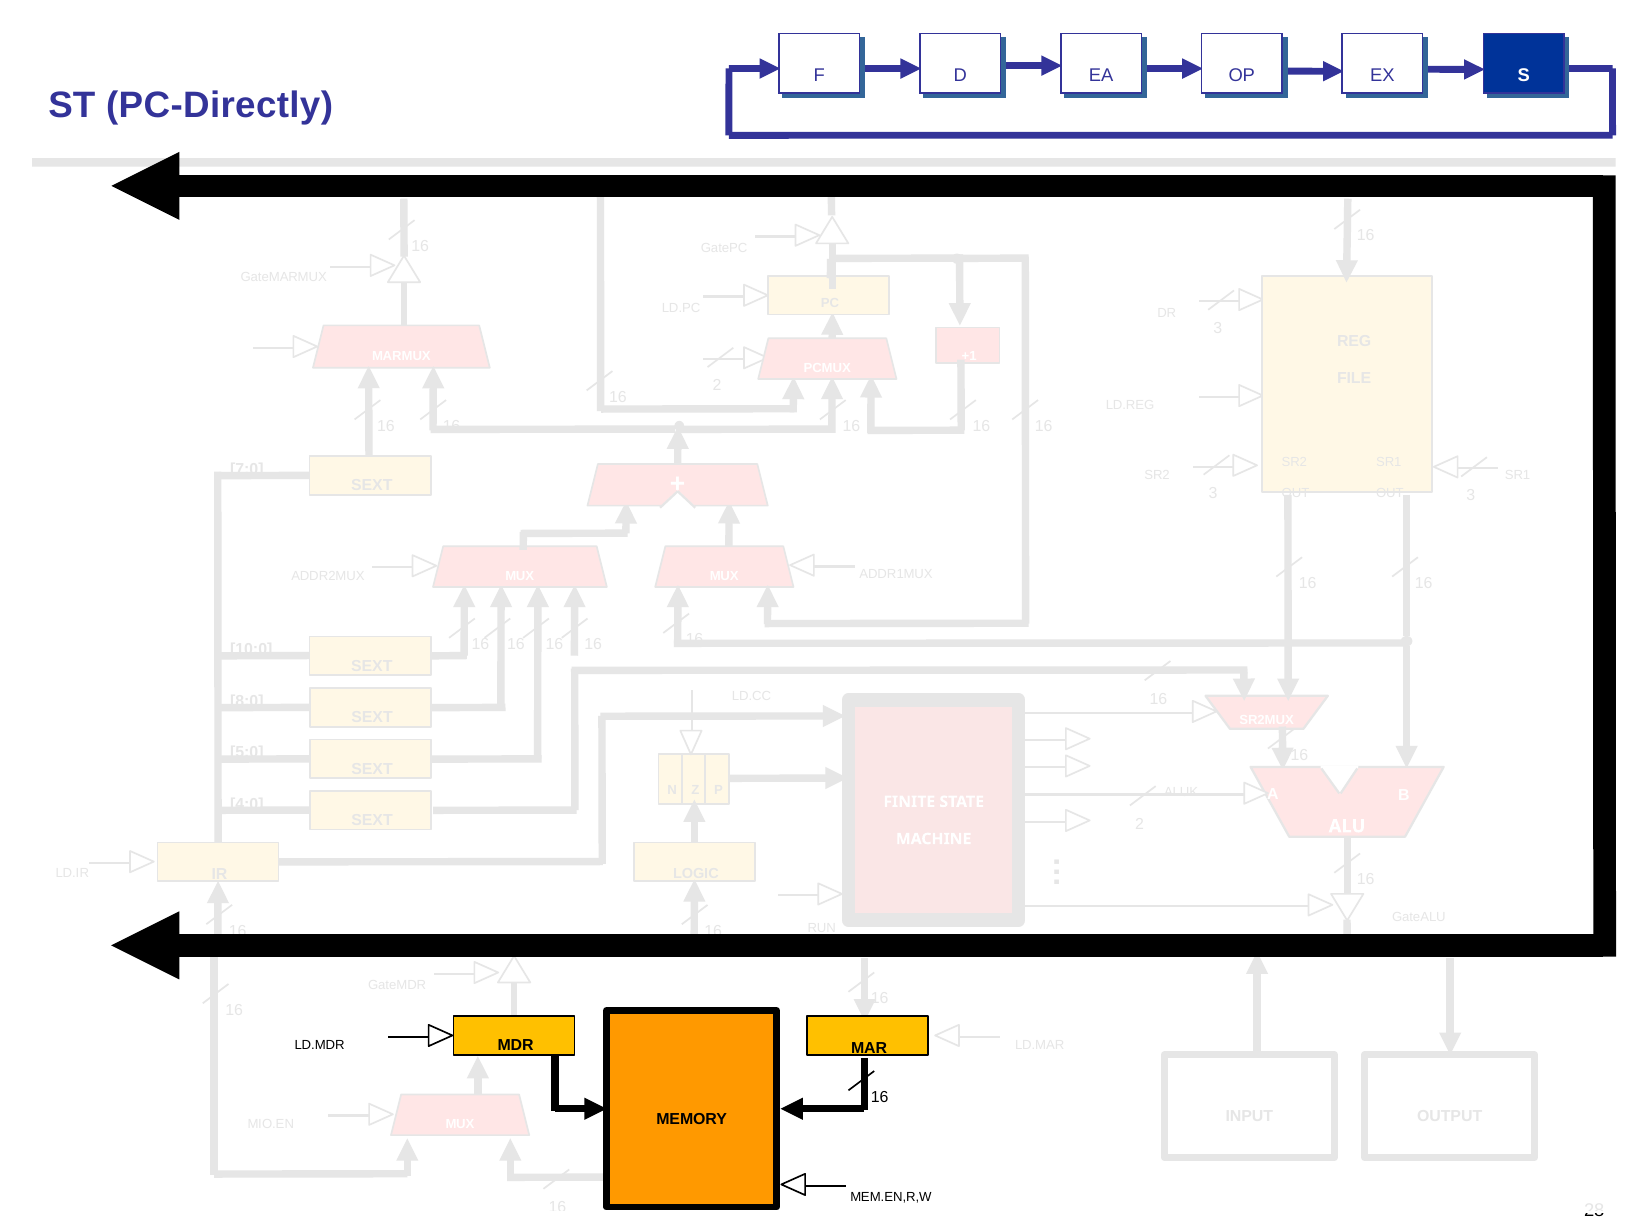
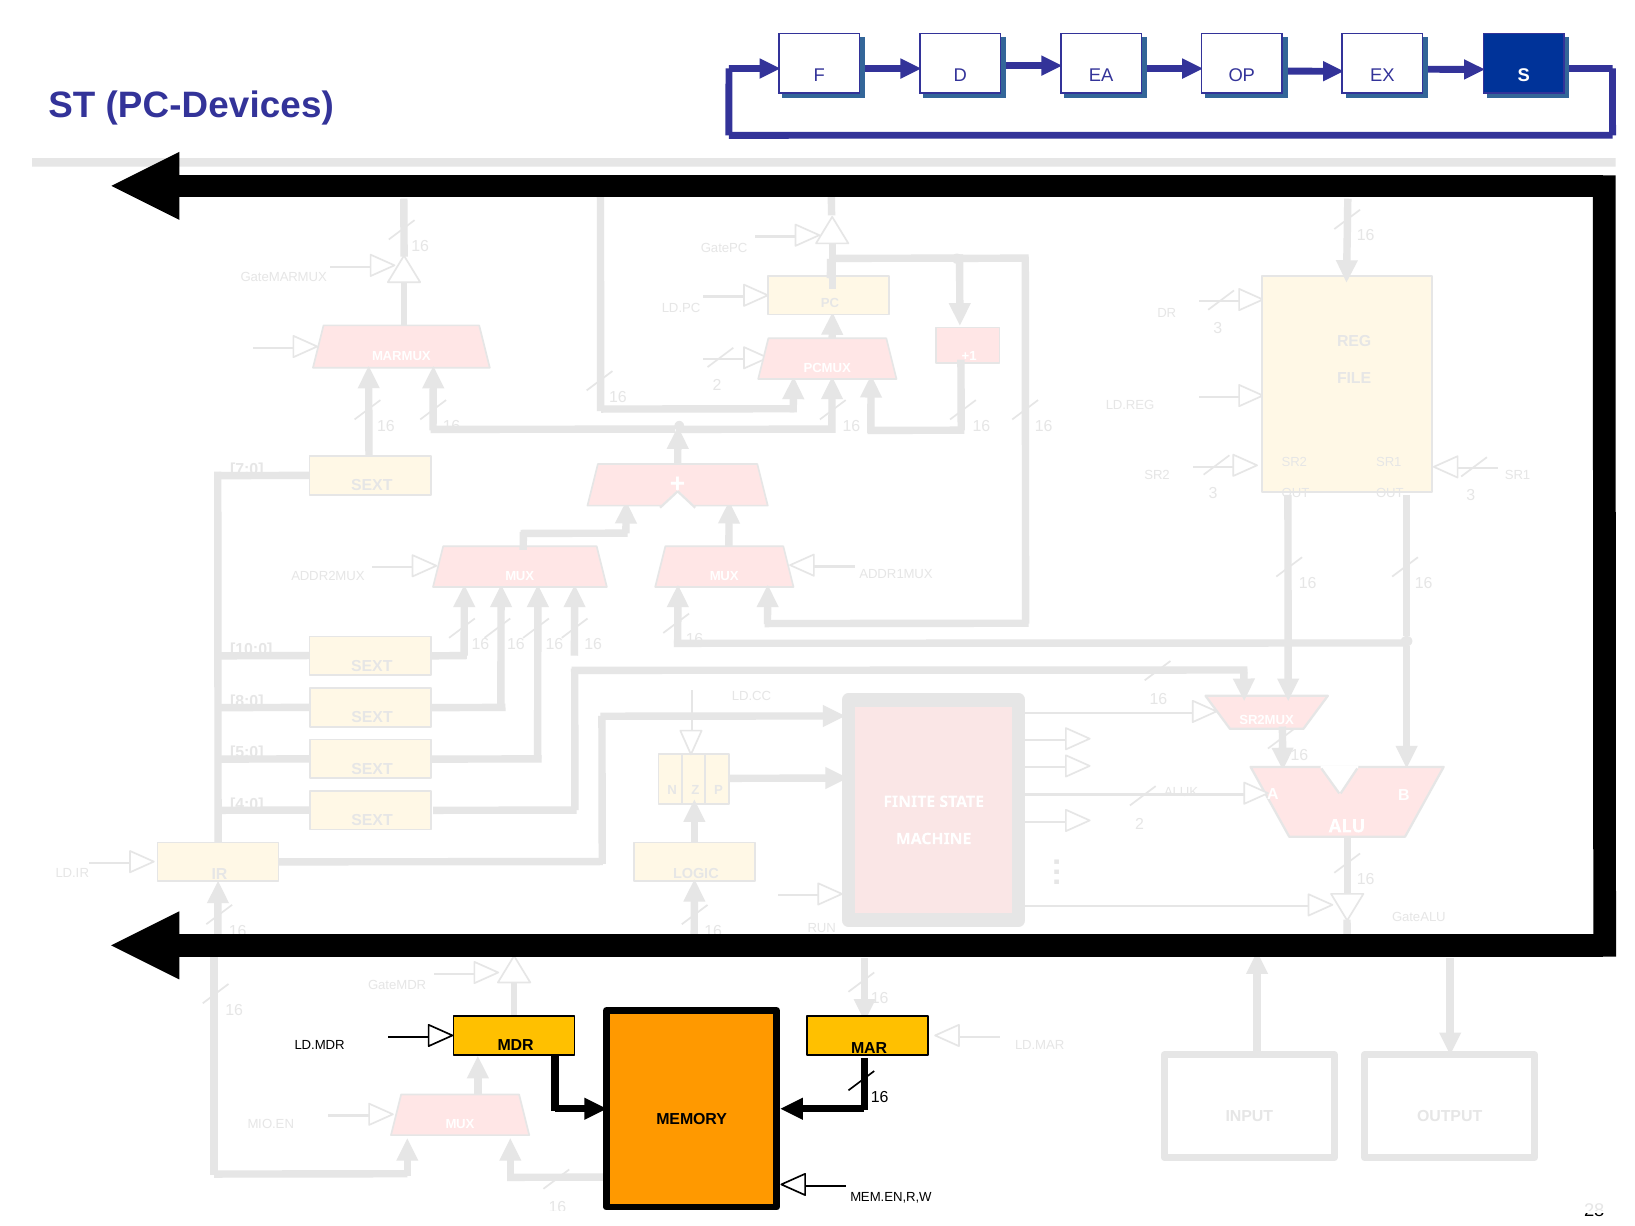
PC-Directly: PC-Directly -> PC-Devices (220, 105)
